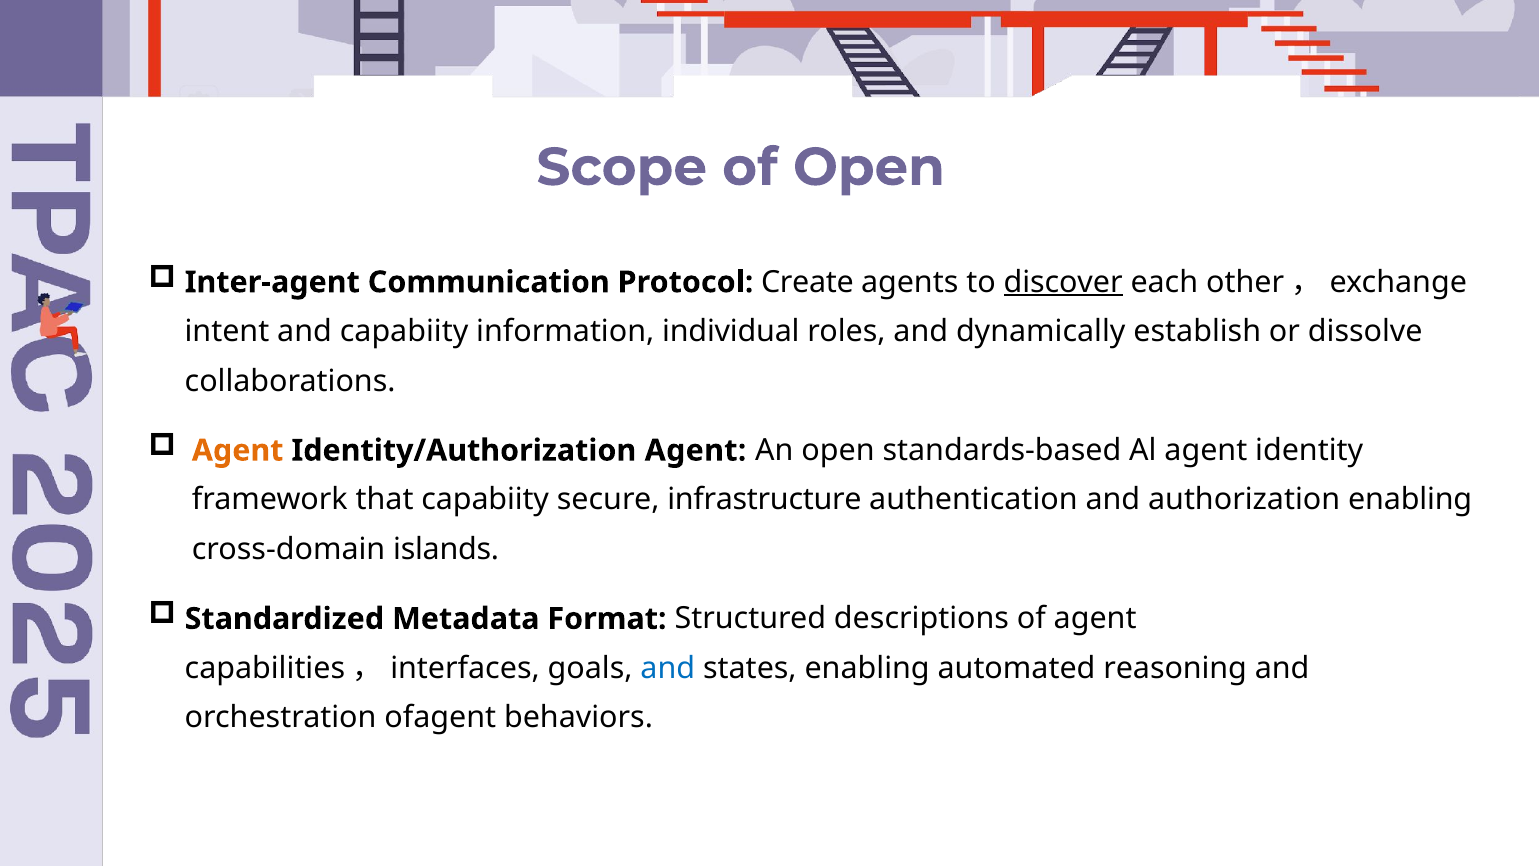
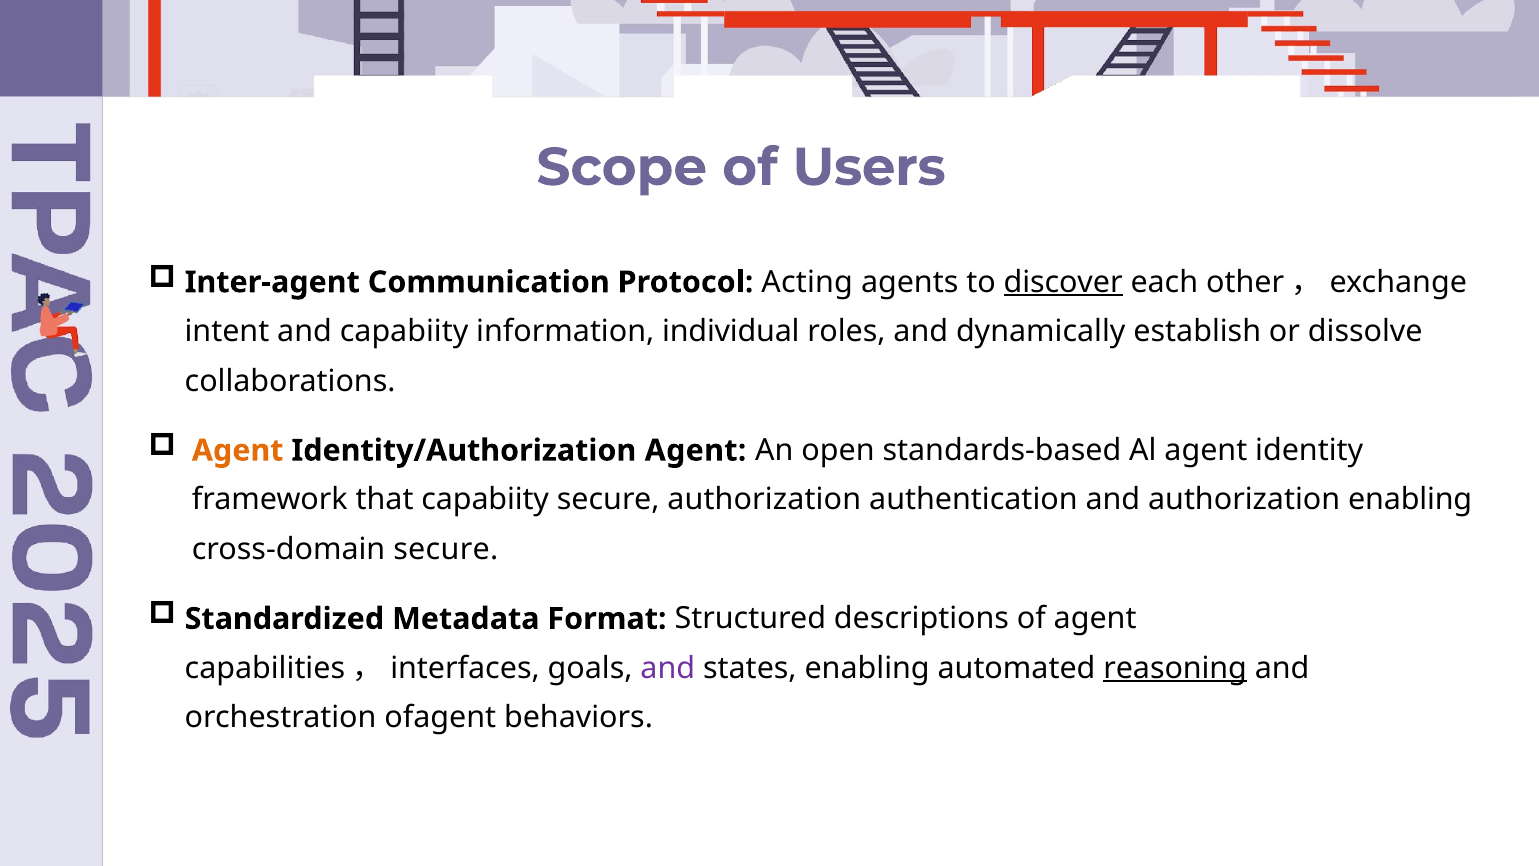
of Open: Open -> Users (869, 167)
Create: Create -> Acting (807, 282)
secure infrastructure: infrastructure -> authorization (764, 500)
cross-domain islands: islands -> secure (446, 549)
and colour: blue -> purple (668, 668)
reasoning underline: none -> present (1175, 668)
